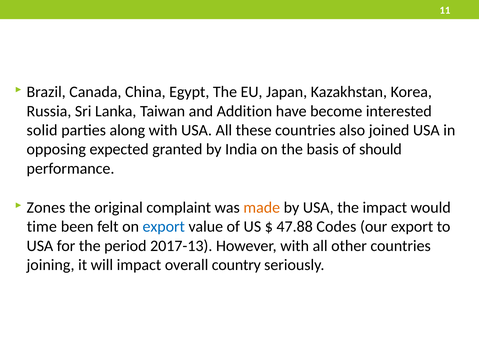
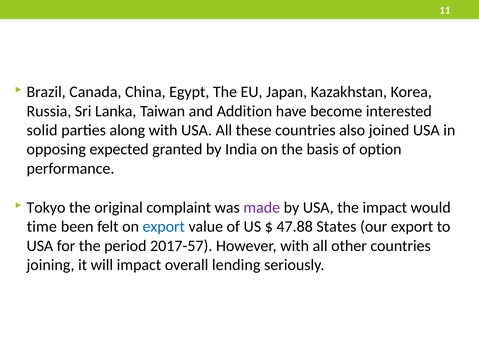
should: should -> option (380, 149)
Zones: Zones -> Tokyo (46, 208)
made colour: orange -> purple (262, 208)
Codes: Codes -> States (336, 227)
2017-13: 2017-13 -> 2017-57 (181, 246)
country: country -> lending (236, 265)
